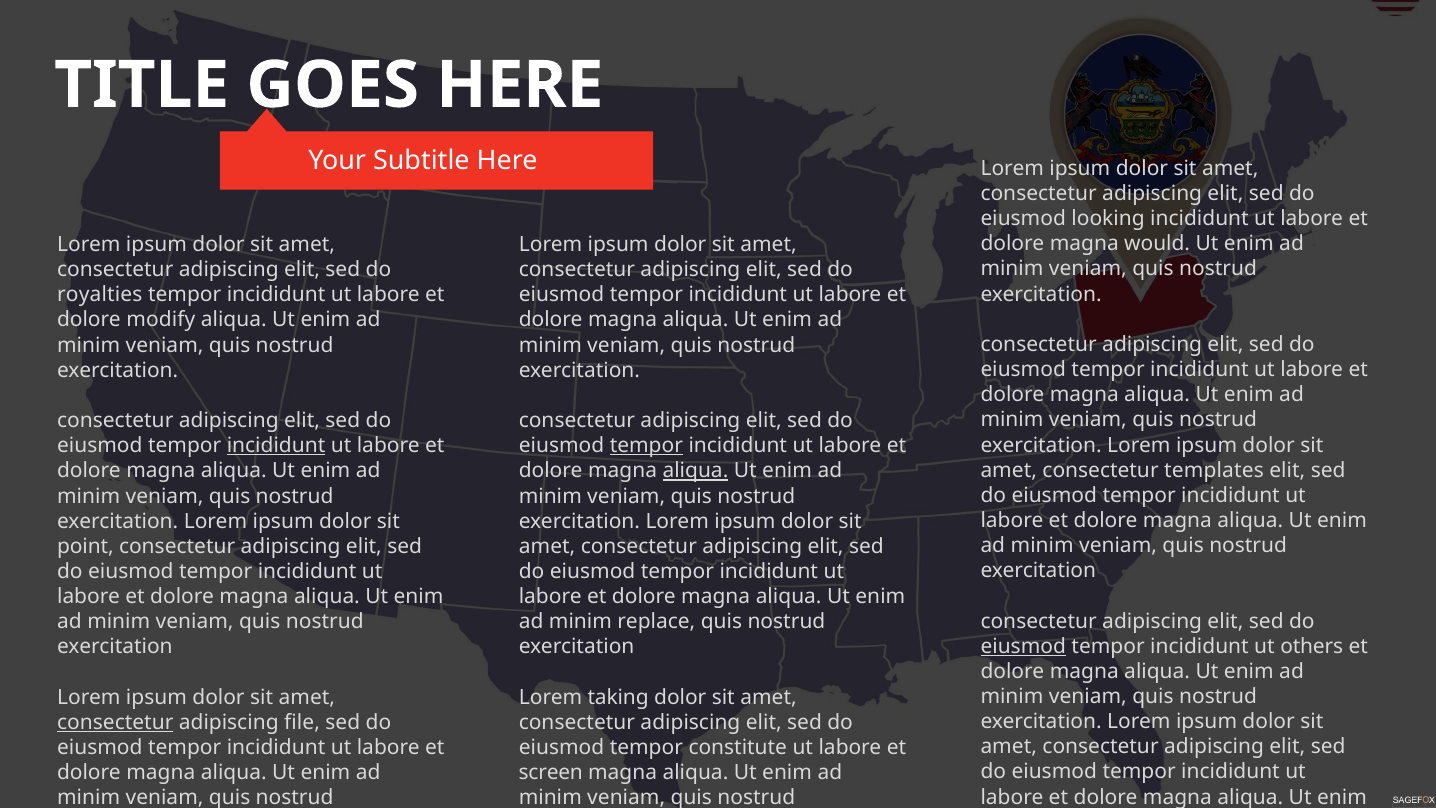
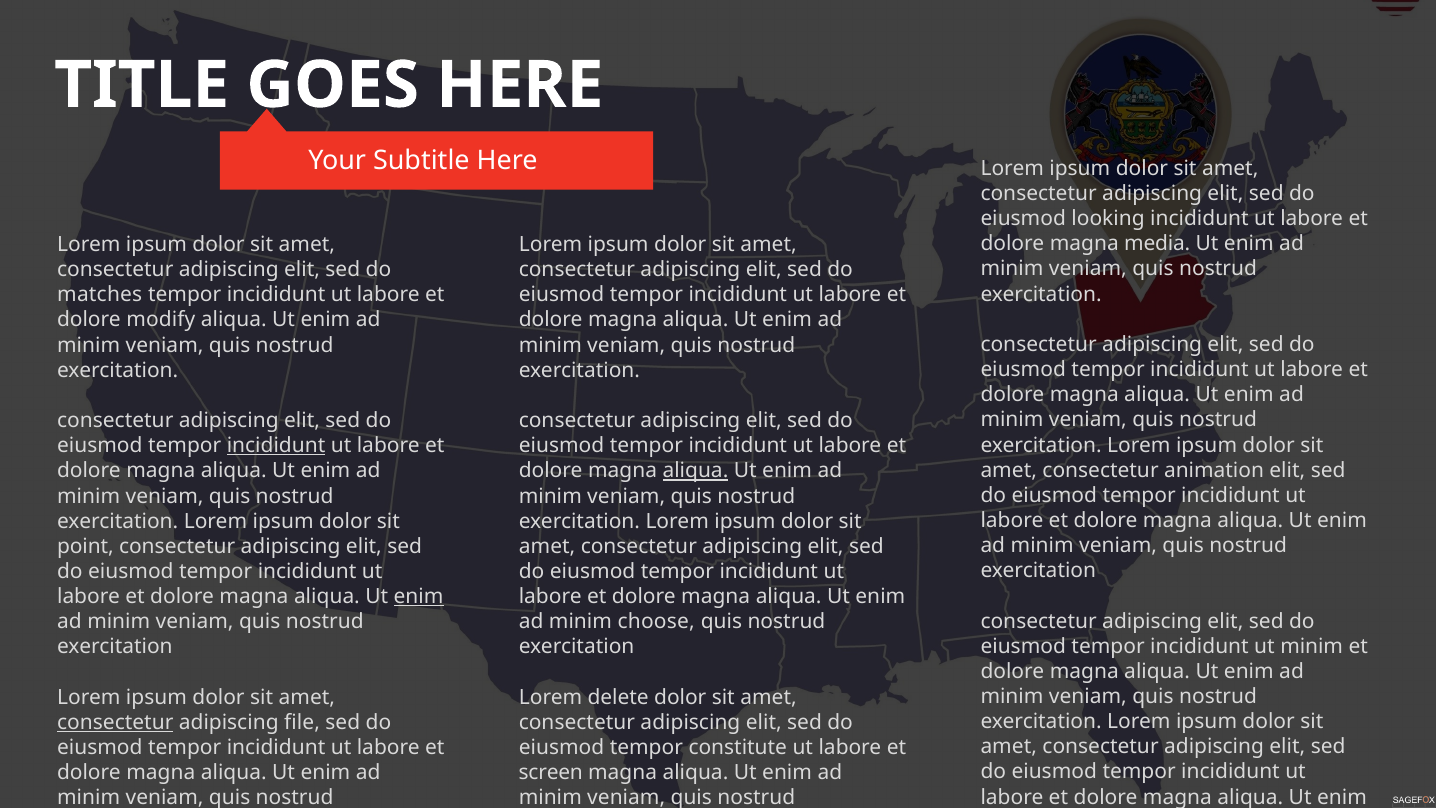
would: would -> media (1157, 244)
royalties: royalties -> matches (100, 295)
tempor underline: present -> none (646, 446)
templates: templates -> animation (1214, 470)
enim underline: none -> present (419, 597)
replace: replace -> choose (656, 622)
eiusmod underline: present -> none (1023, 646)
ut others: others -> minim (1312, 646)
taking: taking -> delete (618, 697)
